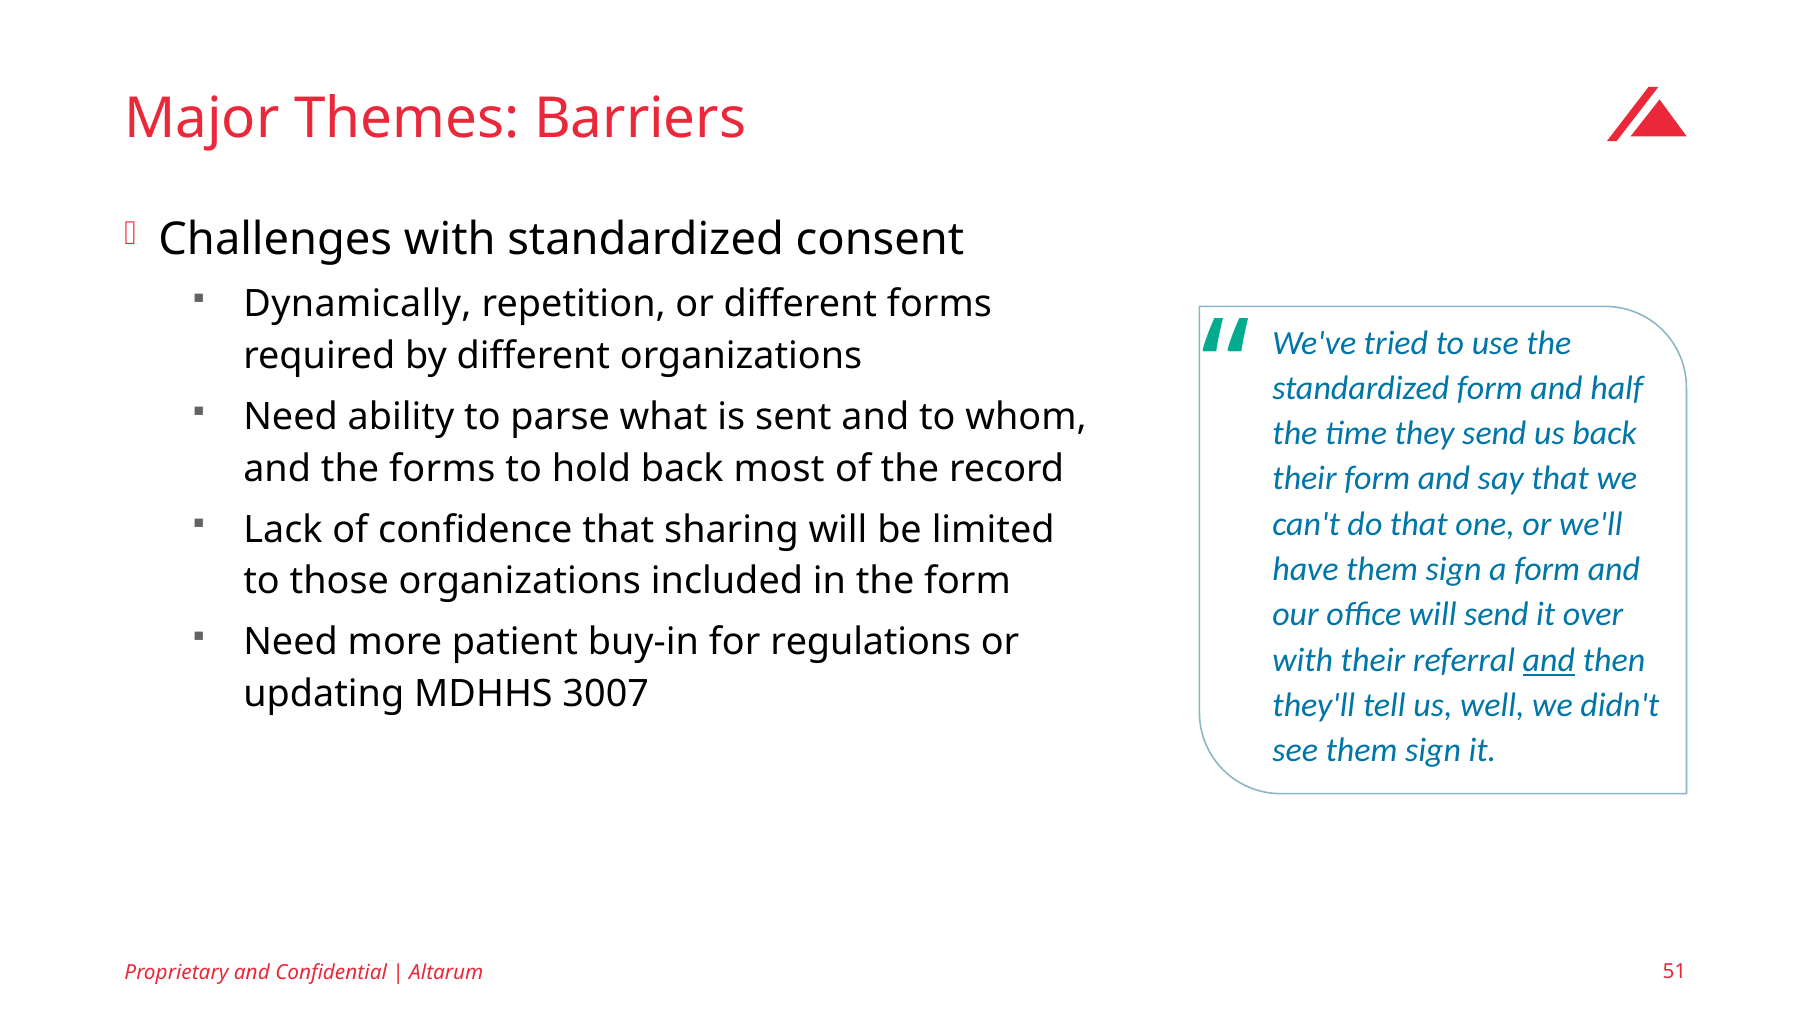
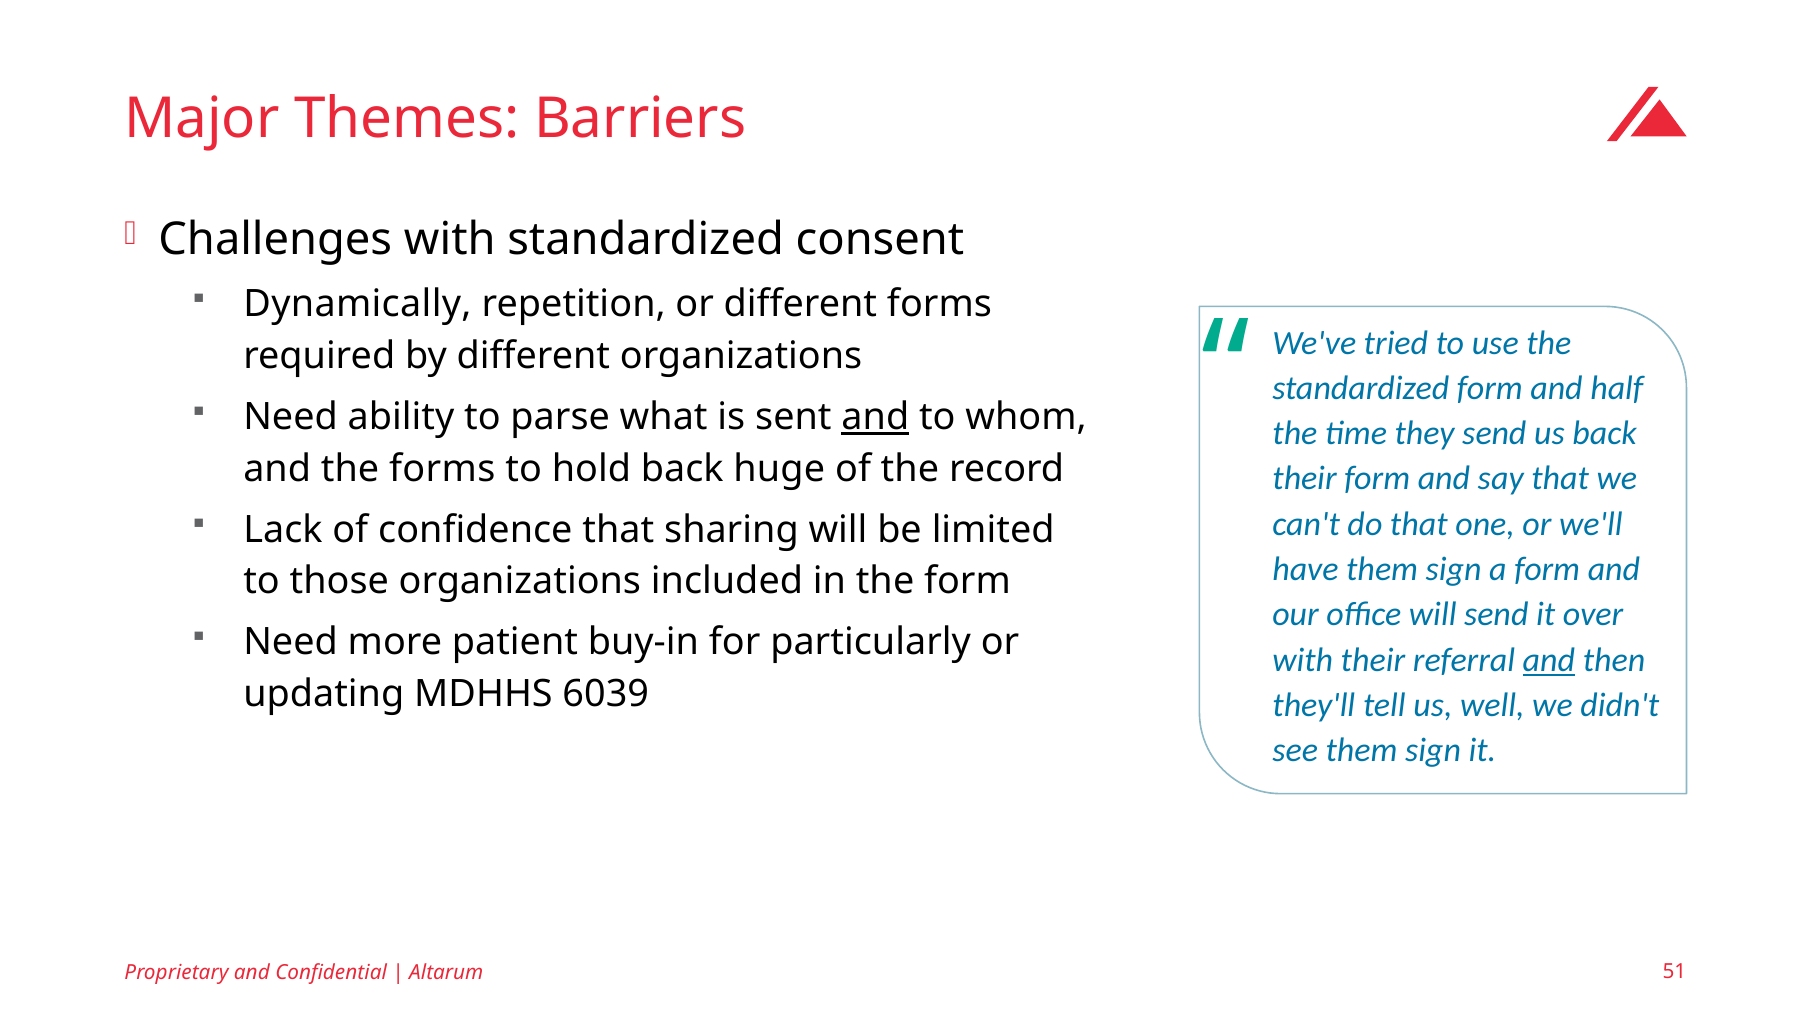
and underline: none -> present (875, 417)
most: most -> huge (779, 469)
regulations: regulations -> particularly (871, 642)
3007: 3007 -> 6039 (606, 694)
